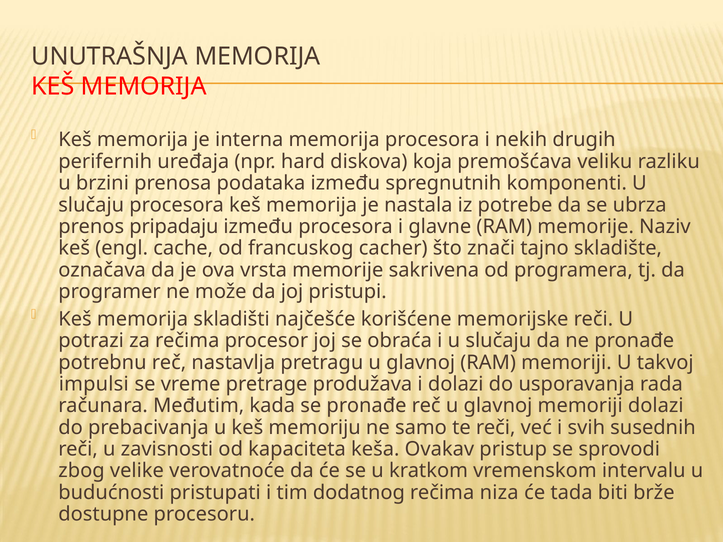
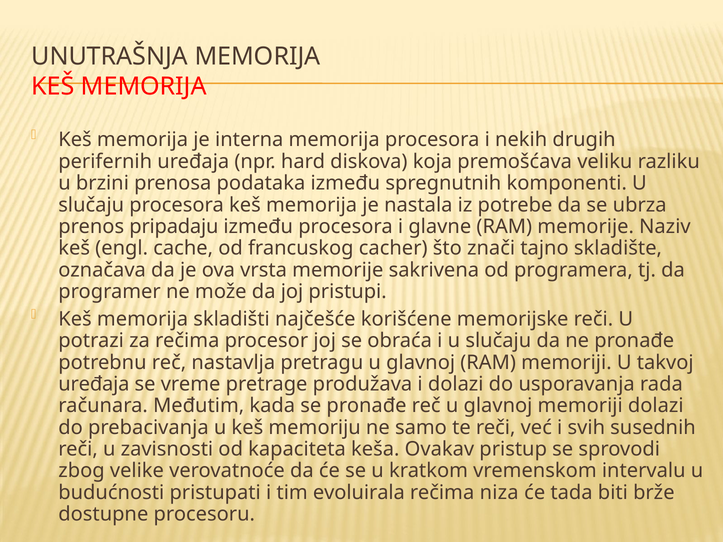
impulsi: impulsi -> uređaja (94, 384)
dodatnog: dodatnog -> evoluirala (359, 493)
